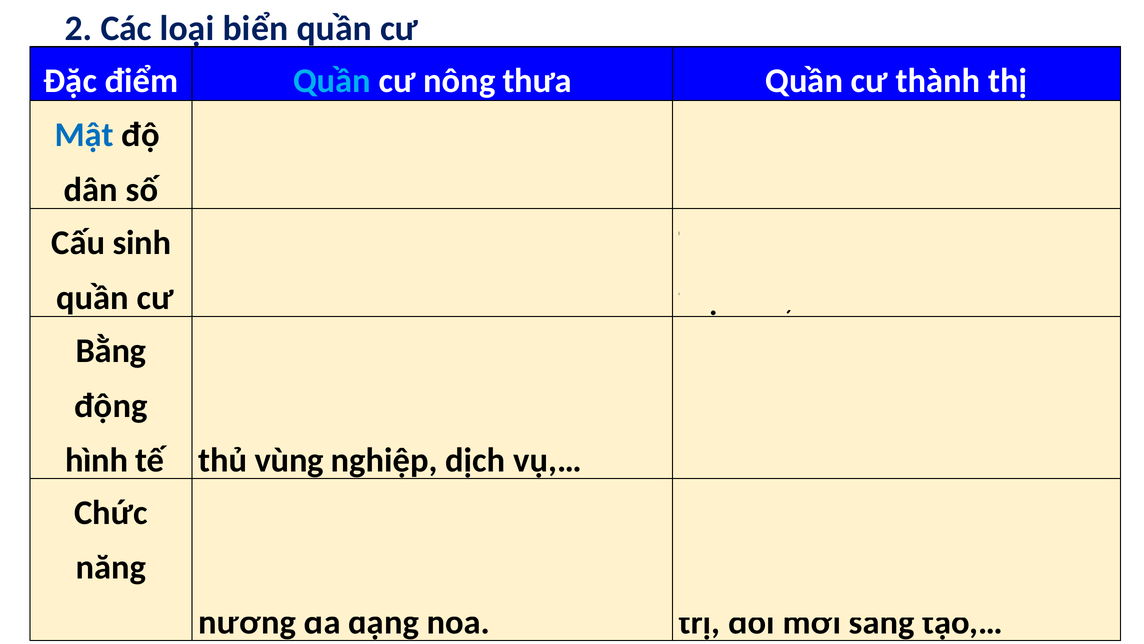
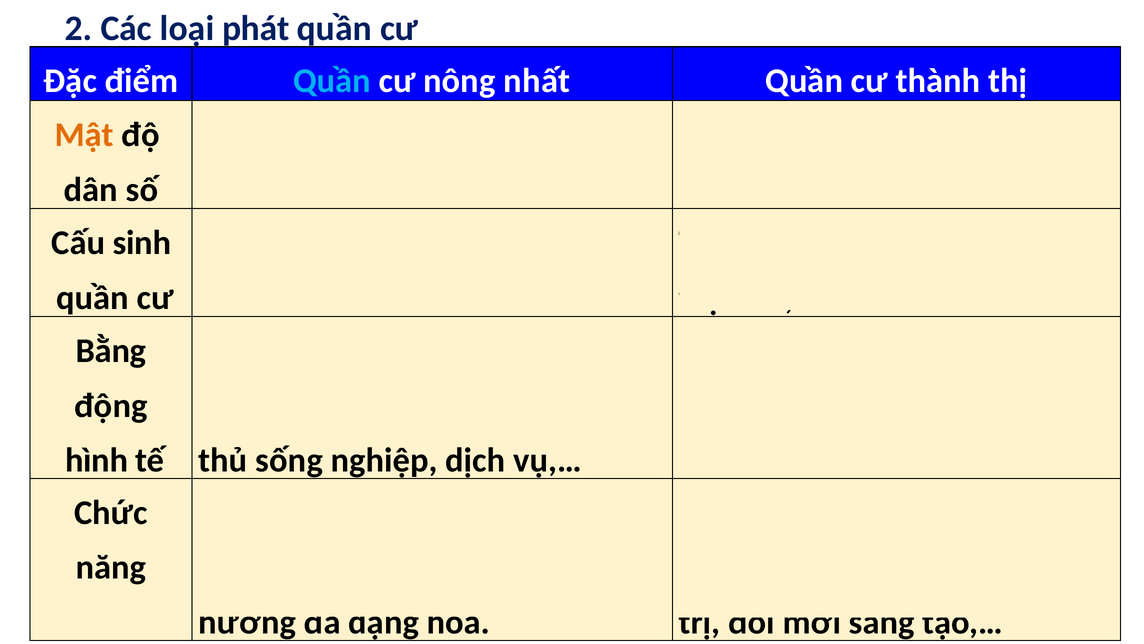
loại biển: biển -> phát (256, 28)
thưa: thưa -> nhất (537, 81)
Mật colour: blue -> orange (84, 135)
vùng: vùng -> sống (289, 460)
